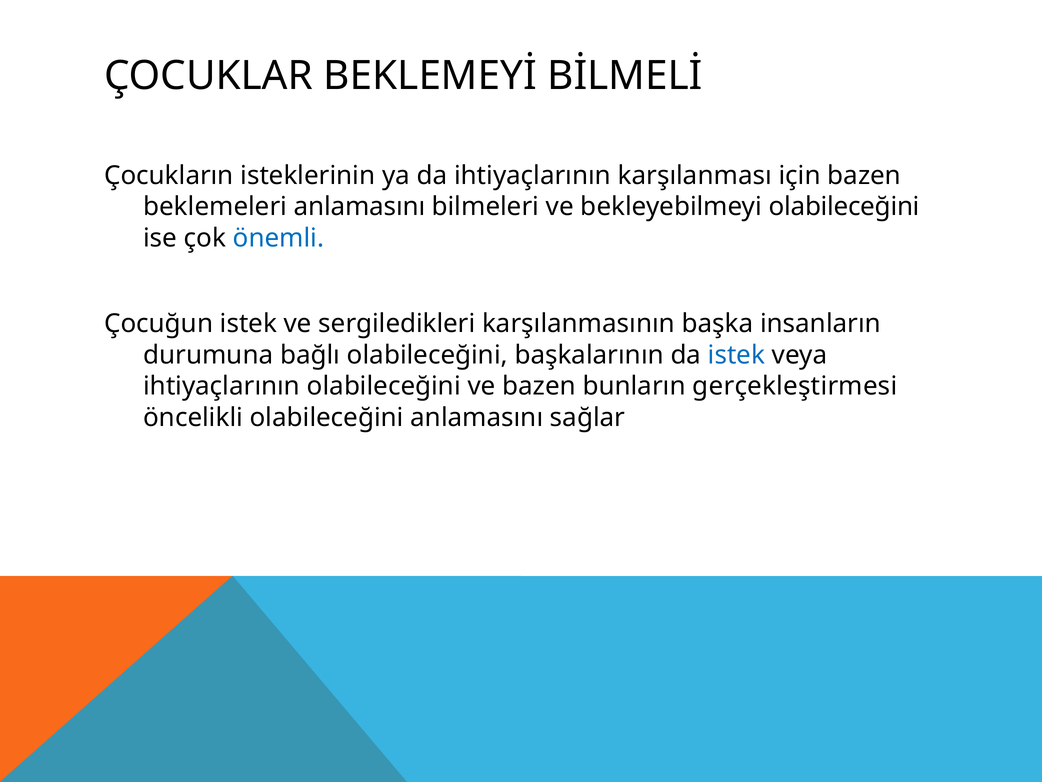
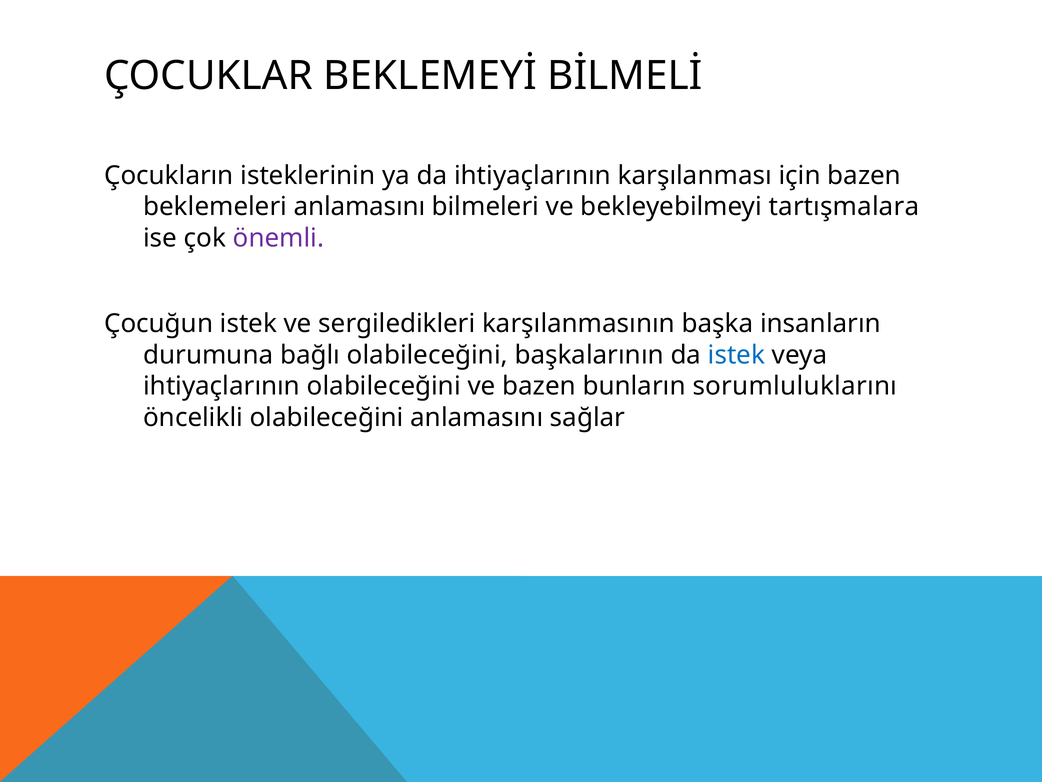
bekleyebilmeyi olabileceğini: olabileceğini -> tartışmalara (844, 207)
önemli colour: blue -> purple (278, 238)
gerçekleştirmesi: gerçekleştirmesi -> sorumluluklarını (795, 386)
